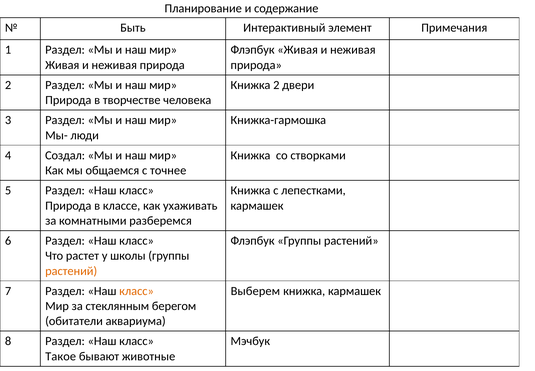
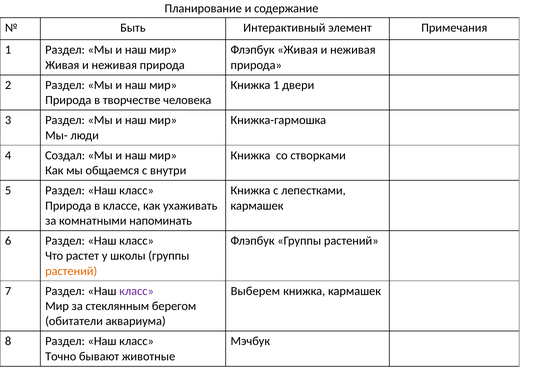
Книжка 2: 2 -> 1 (276, 85)
точнее: точнее -> внутри (168, 170)
разберемся: разберемся -> напоминать (161, 220)
класс colour: orange -> purple (137, 291)
Такое: Такое -> Точно (61, 356)
